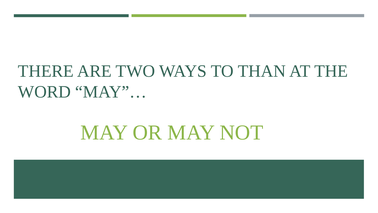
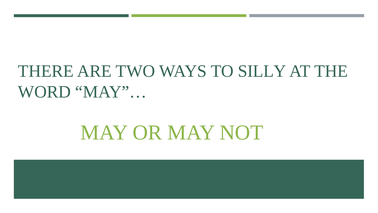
THAN: THAN -> SILLY (262, 71)
